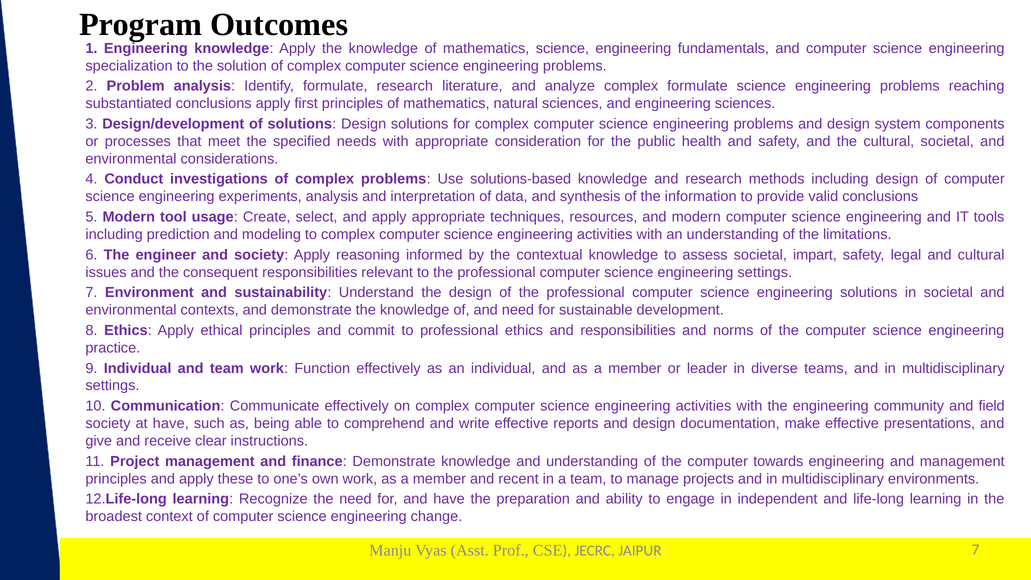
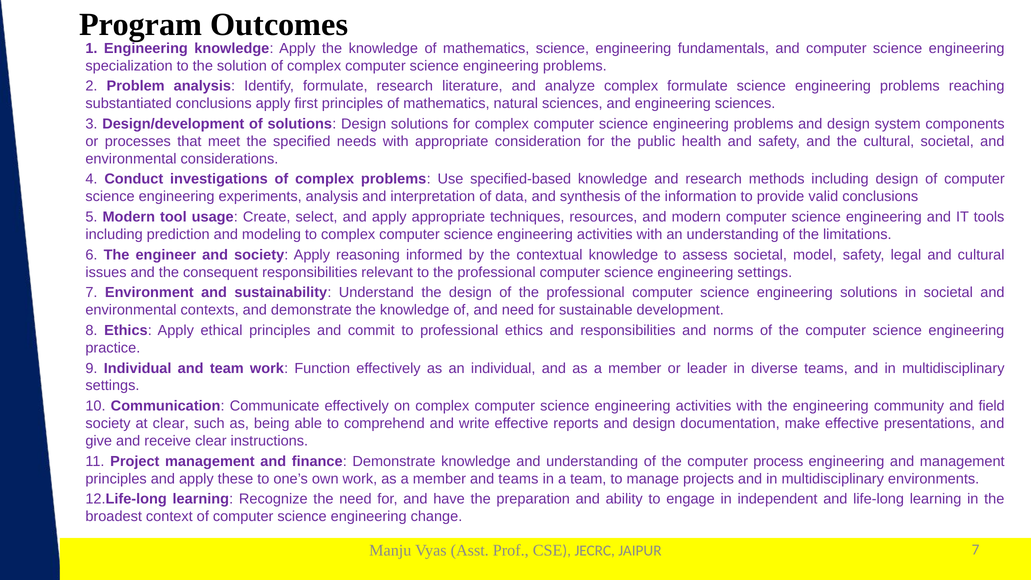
solutions-based: solutions-based -> specified-based (521, 179)
impart: impart -> model (815, 255)
at have: have -> clear (171, 423)
towards: towards -> process (778, 461)
and recent: recent -> teams (518, 478)
